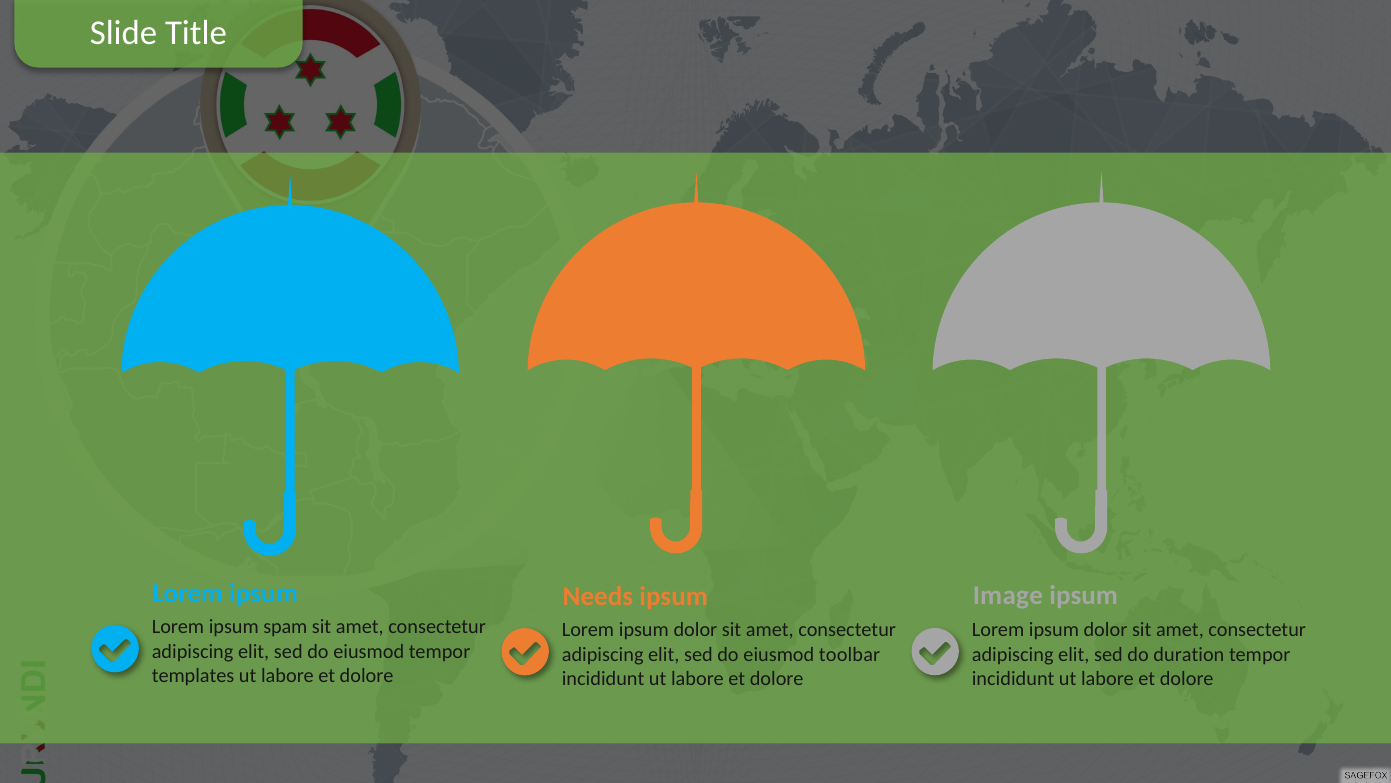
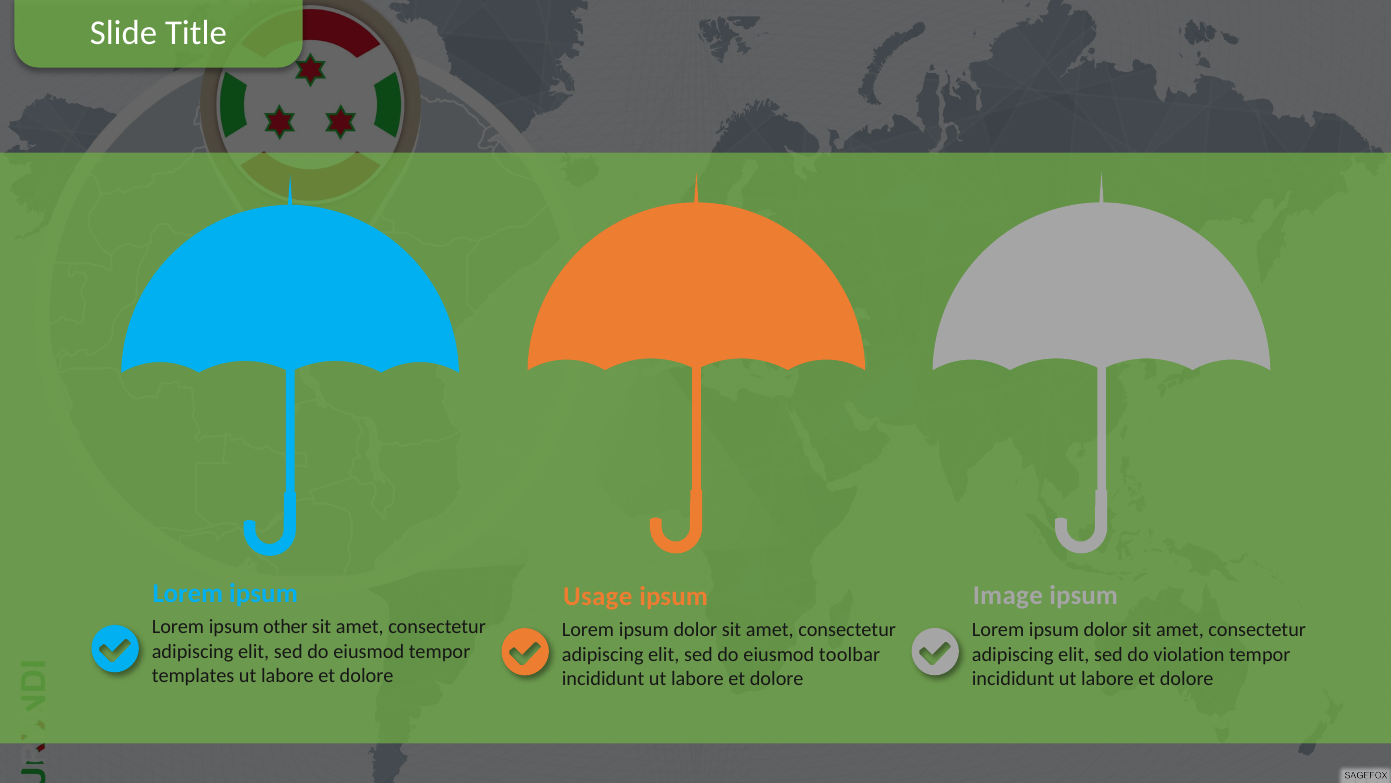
Needs: Needs -> Usage (598, 596)
spam: spam -> other (285, 627)
duration: duration -> violation (1189, 654)
